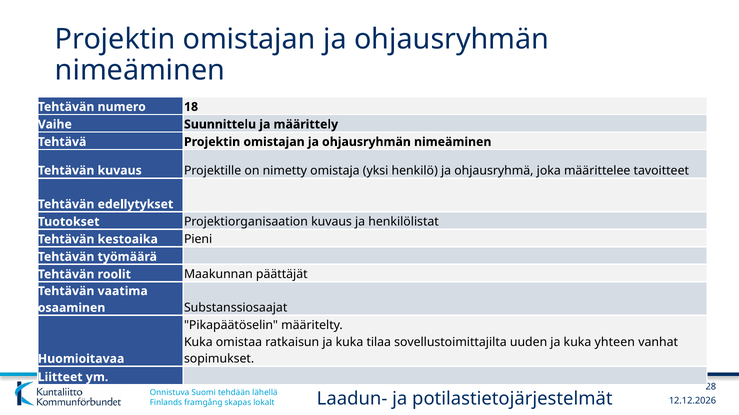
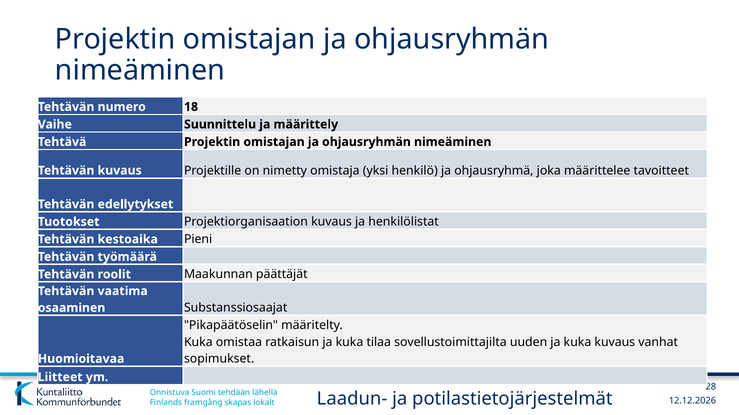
kuka yhteen: yhteen -> kuvaus (615, 343)
